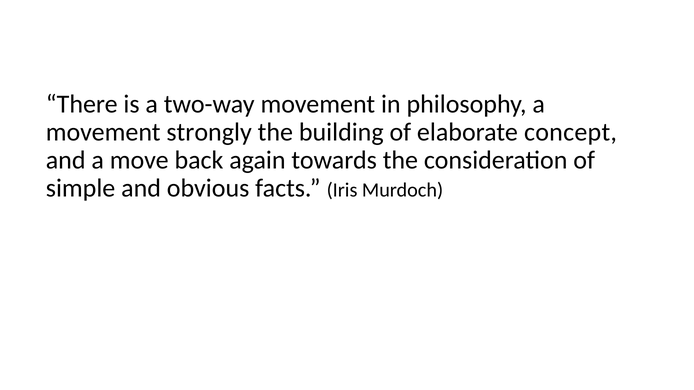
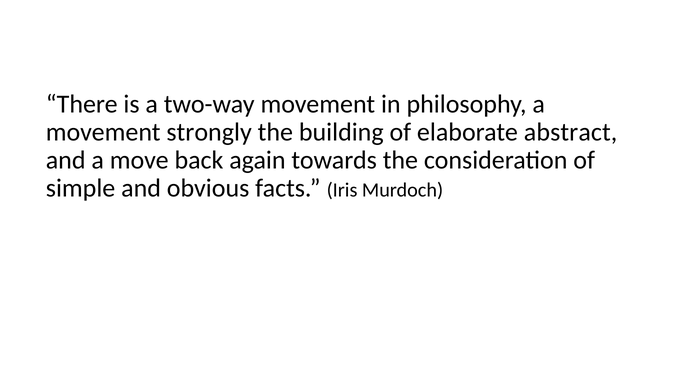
concept: concept -> abstract (571, 132)
